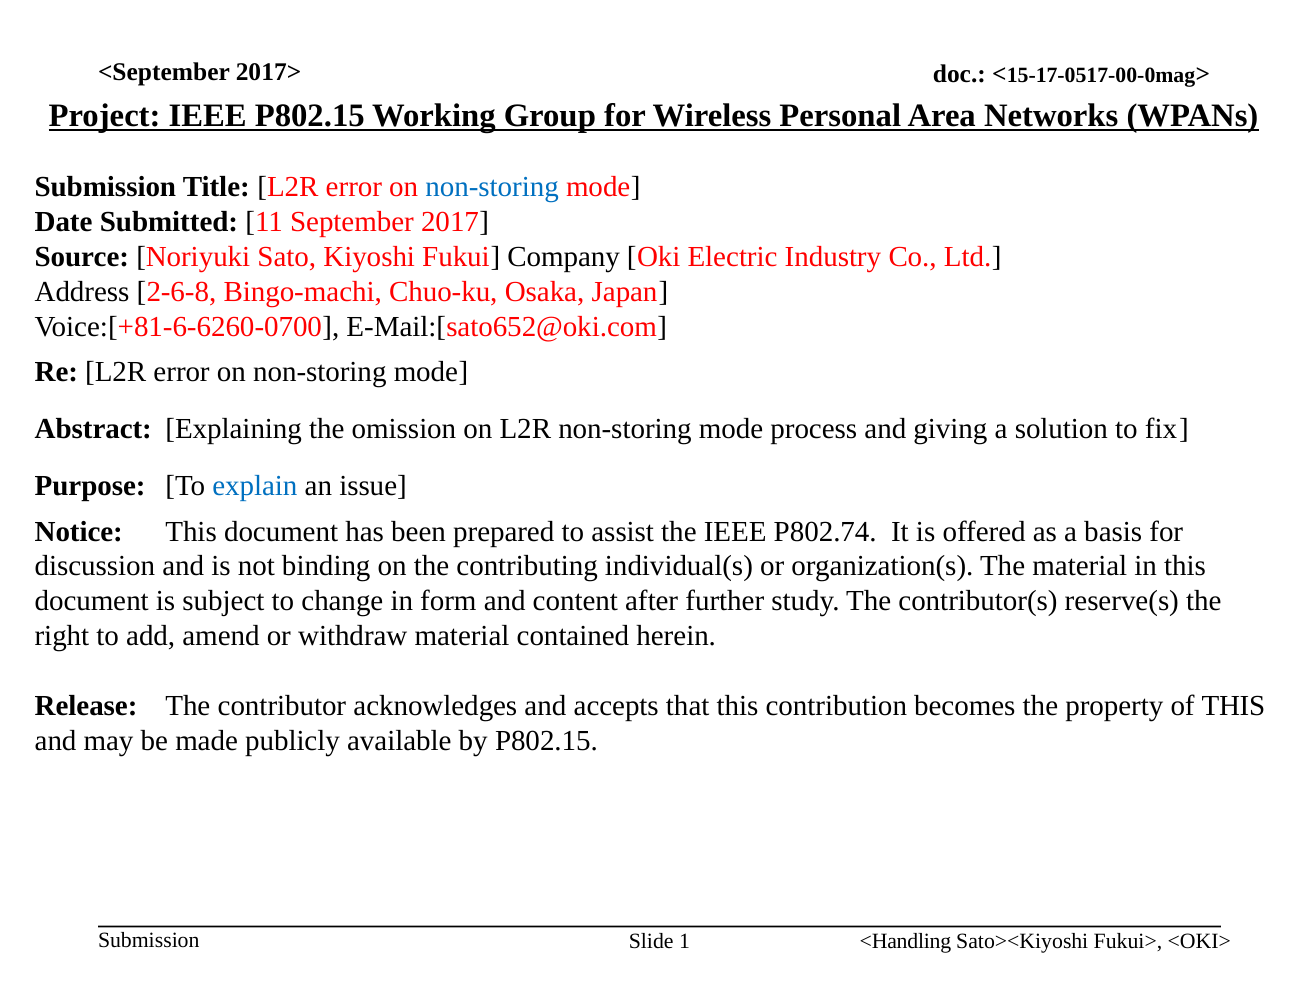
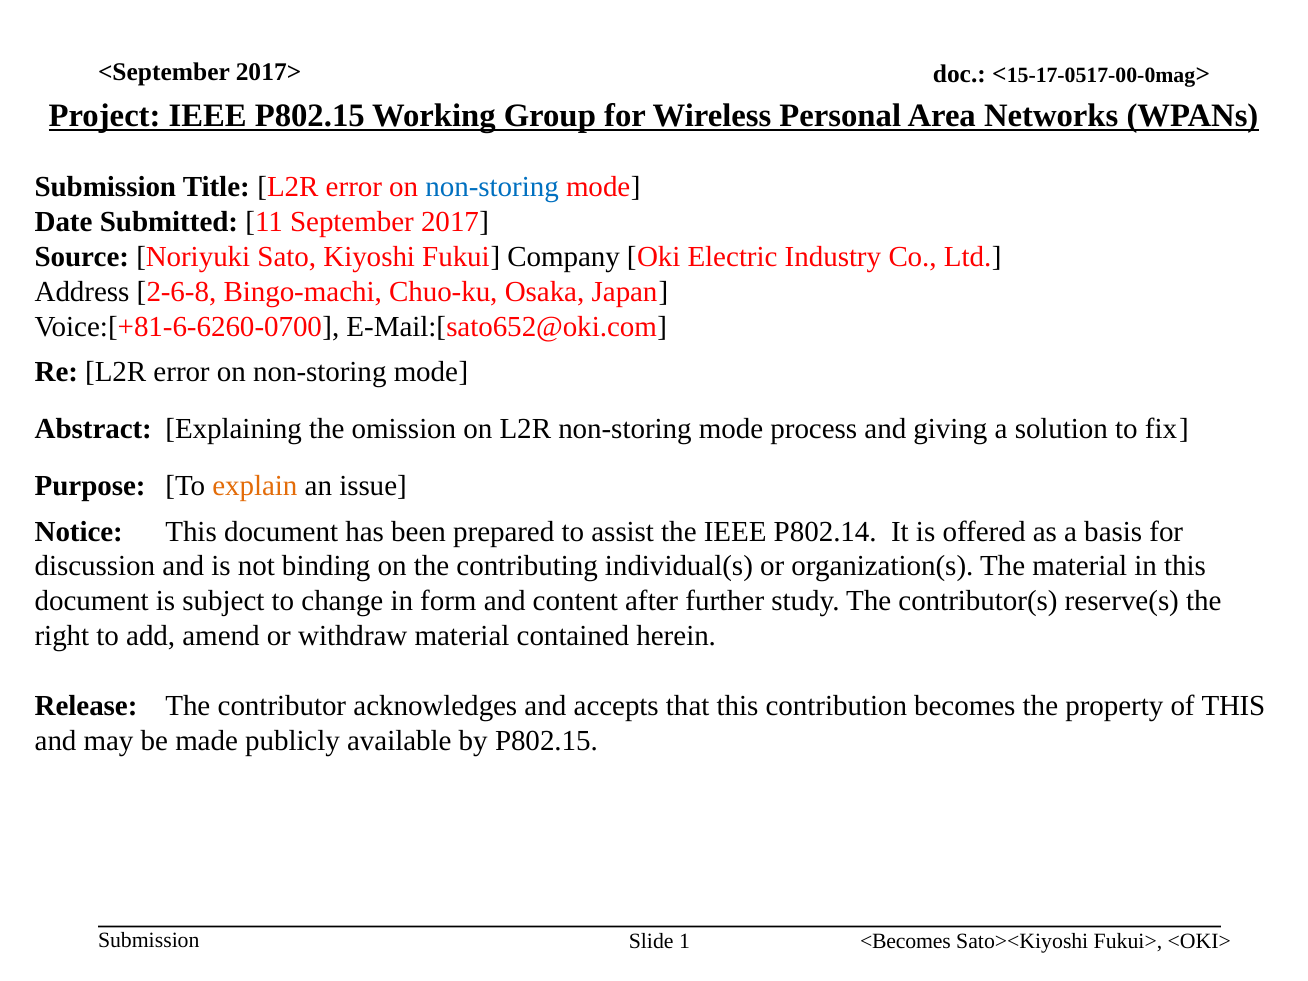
explain colour: blue -> orange (255, 486)
P802.74: P802.74 -> P802.14 (825, 532)
<Handling: <Handling -> <Becomes (905, 941)
